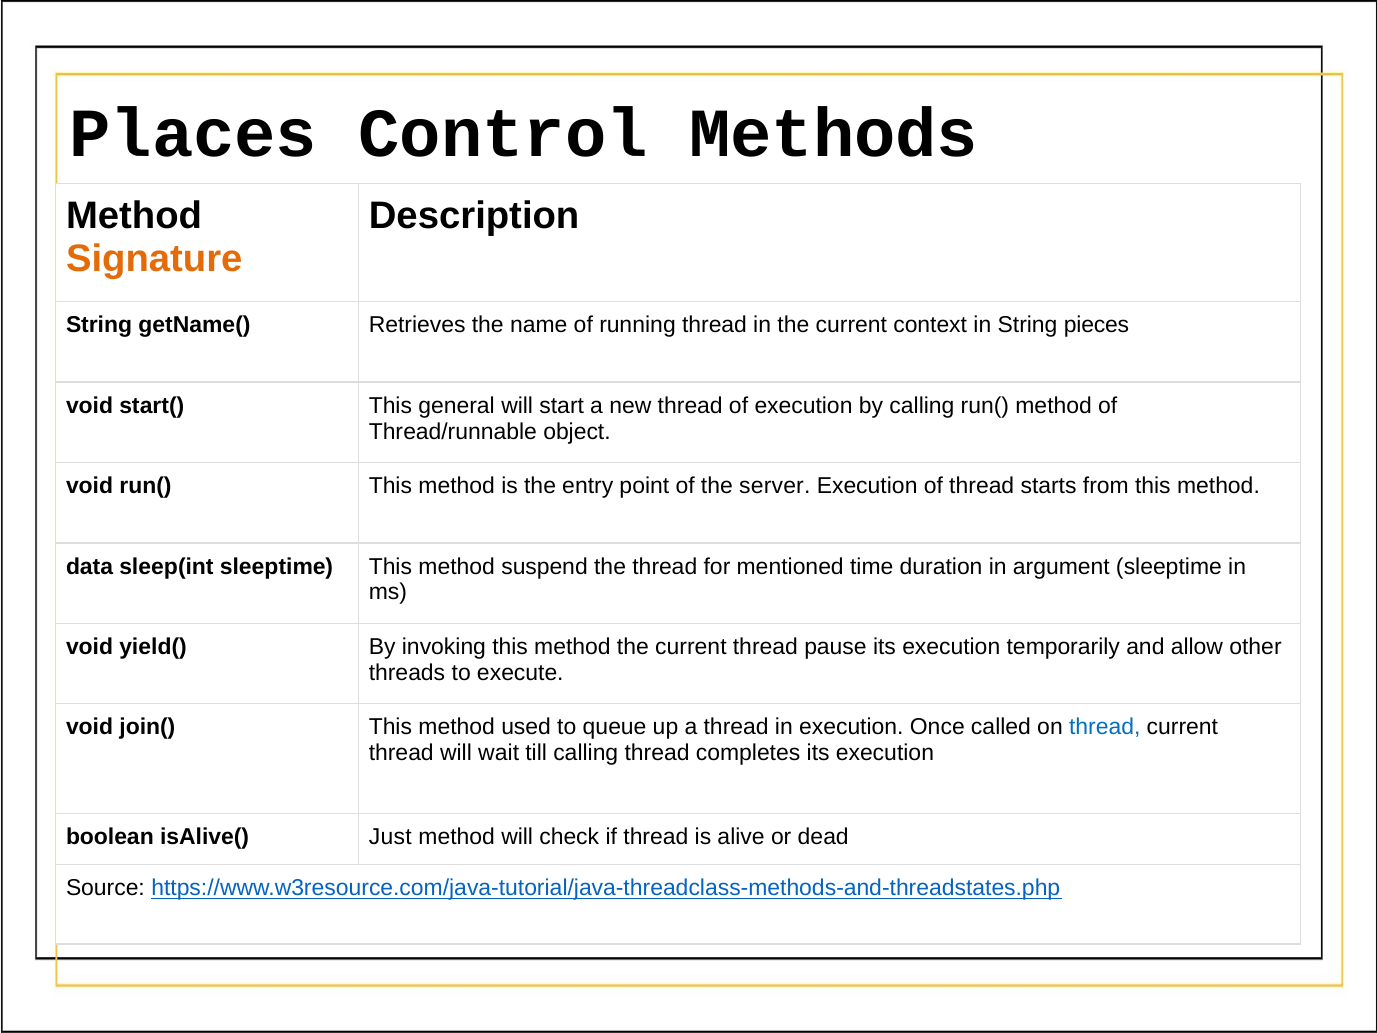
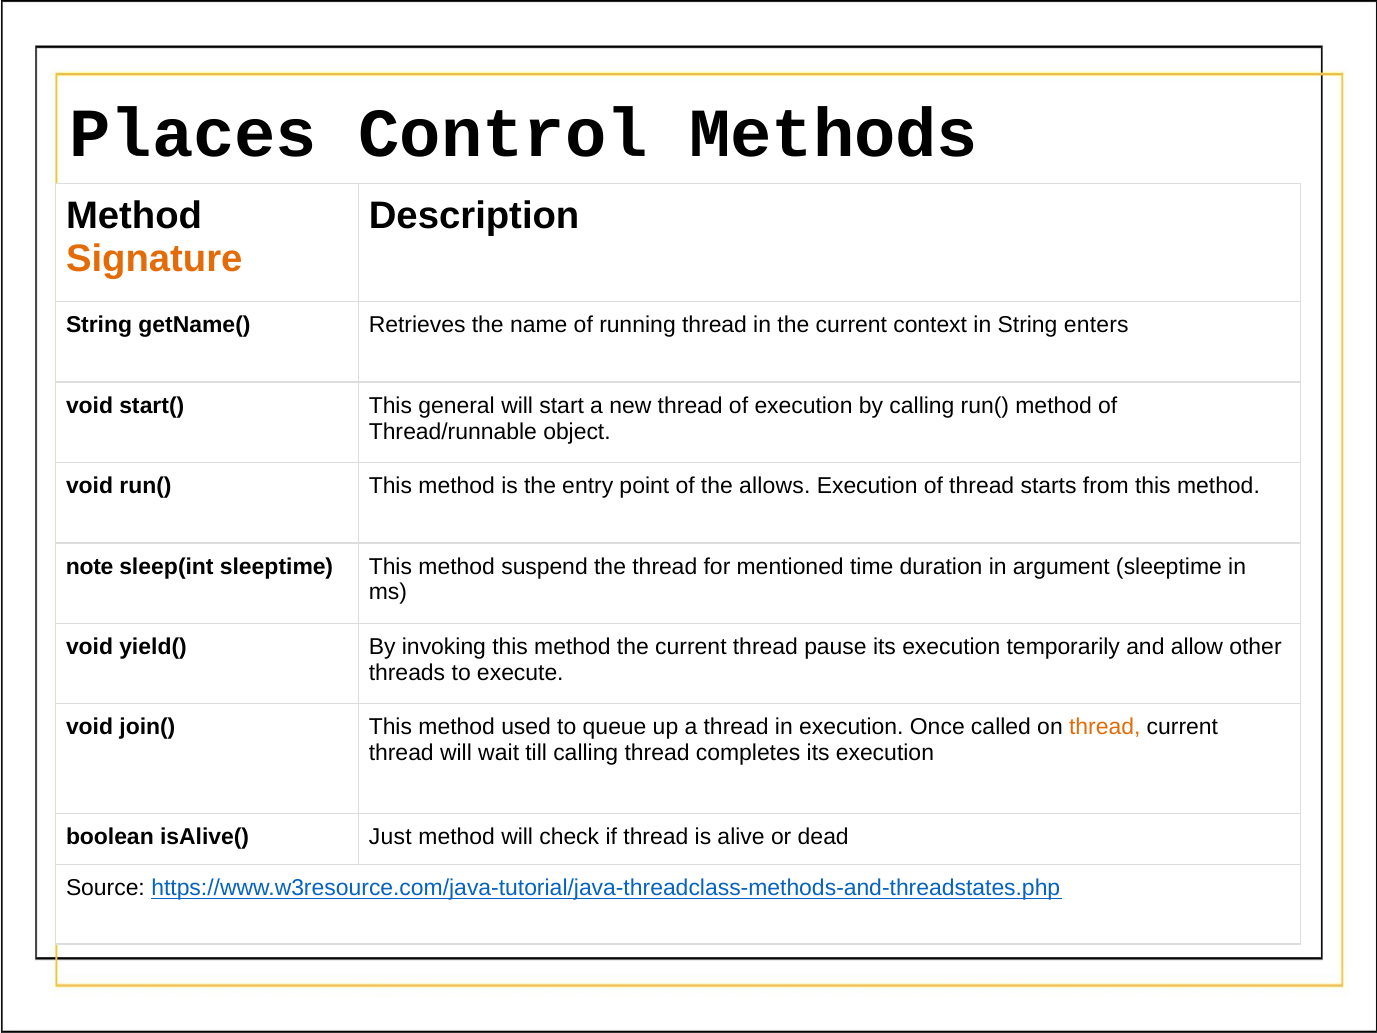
pieces: pieces -> enters (1096, 325)
server: server -> allows (775, 486)
data: data -> note (90, 566)
thread colour: blue -> orange (1105, 727)
